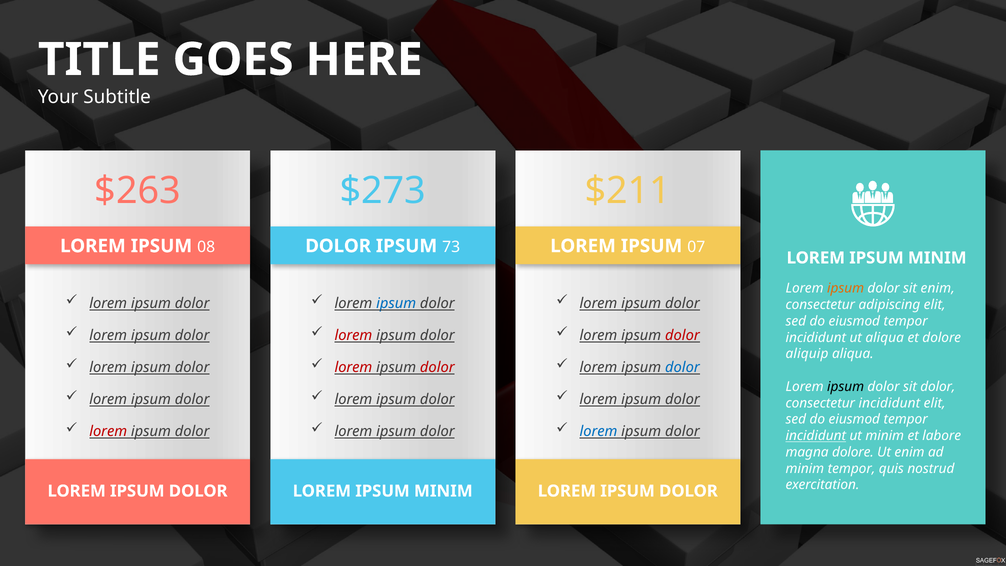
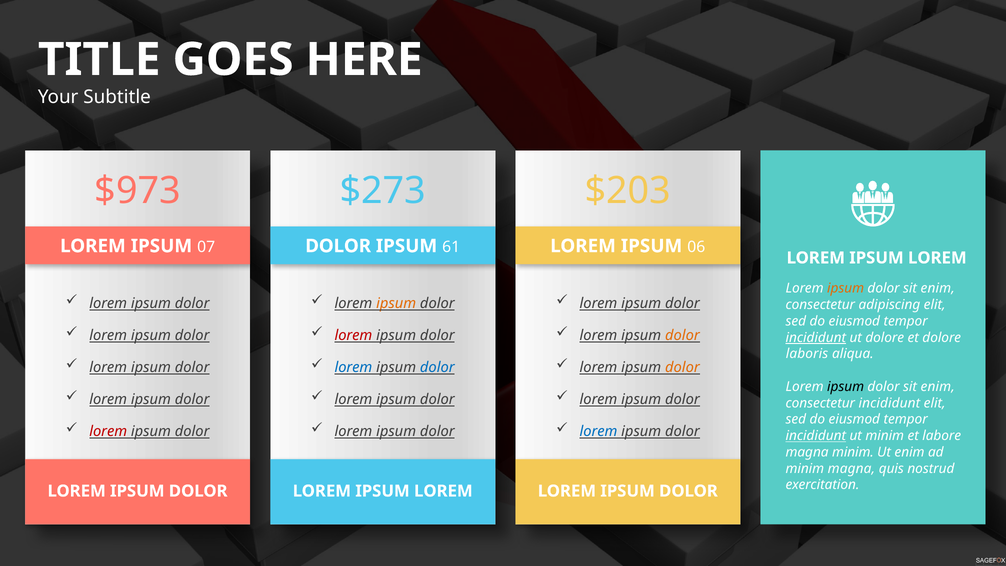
$263: $263 -> $973 (138, 191)
$211: $211 -> $203 (628, 191)
08: 08 -> 07 (206, 247)
73: 73 -> 61 (451, 247)
07: 07 -> 06 (696, 247)
MINIM: MINIM -> LOREM (937, 258)
ipsum colour: blue -> orange (396, 303)
dolor colour: red -> orange (682, 335)
incididunt underline: none -> present (816, 338)
ut aliqua: aliqua -> dolore (885, 338)
aliquip: aliquip -> laboris (807, 354)
lorem colour: red -> blue (353, 367)
dolor colour: red -> blue (437, 367)
dolor colour: blue -> orange (682, 367)
dolor: dolor -> enim (938, 387)
magna dolore: dolore -> minim (853, 452)
minim tempor: tempor -> magna (851, 468)
MINIM: MINIM -> LOREM (443, 491)
